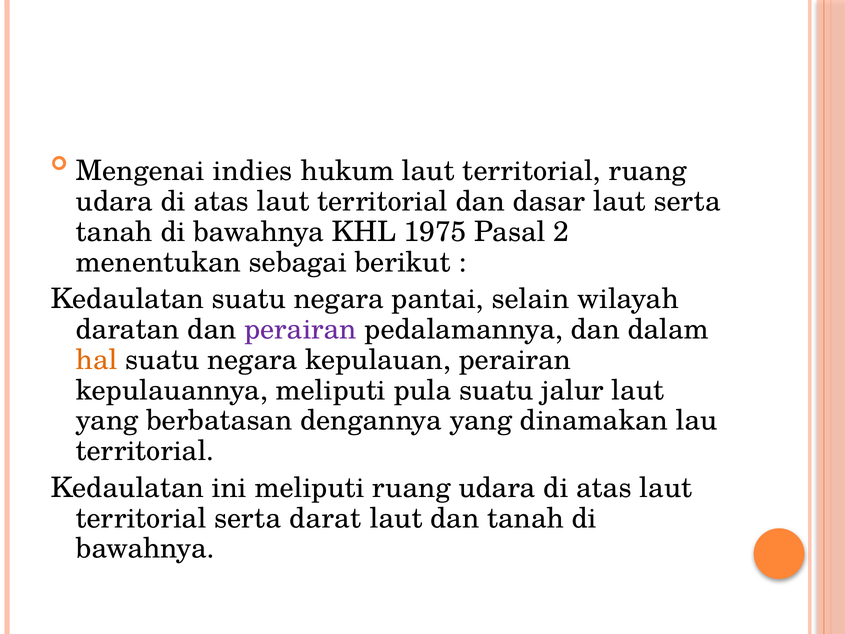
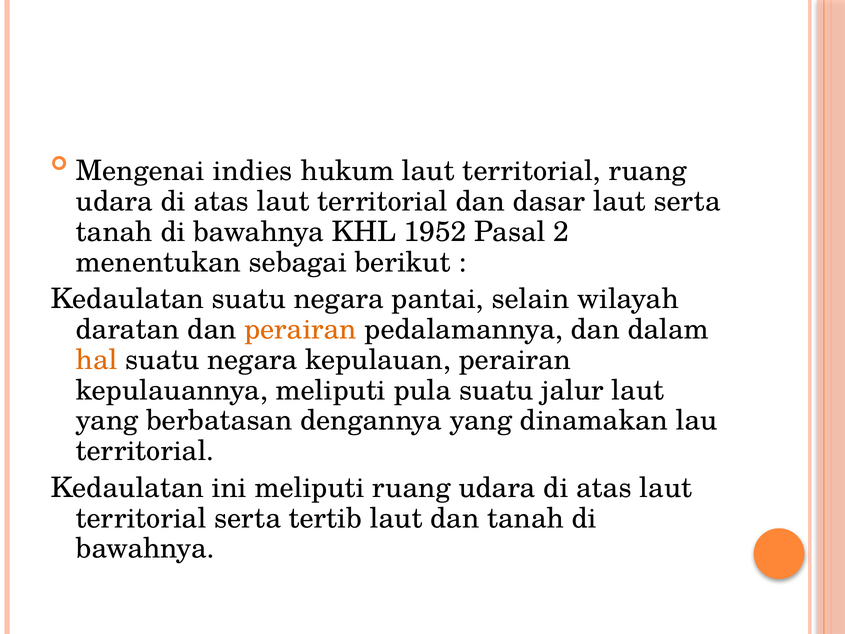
1975: 1975 -> 1952 (435, 232)
perairan colour: purple -> orange (300, 329)
darat: darat -> tertib (325, 518)
